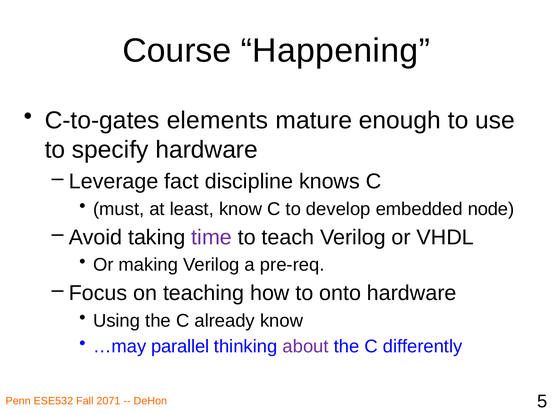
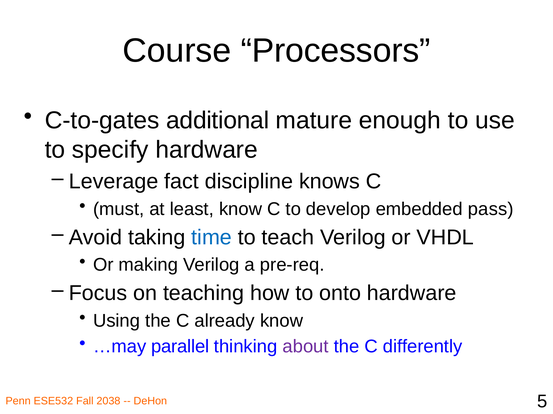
Happening: Happening -> Processors (336, 51)
elements: elements -> additional (218, 121)
node: node -> pass (491, 209)
time colour: purple -> blue (212, 238)
2071: 2071 -> 2038 (108, 402)
